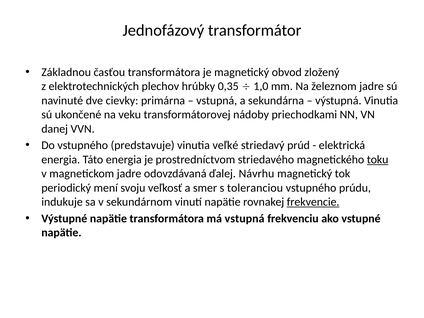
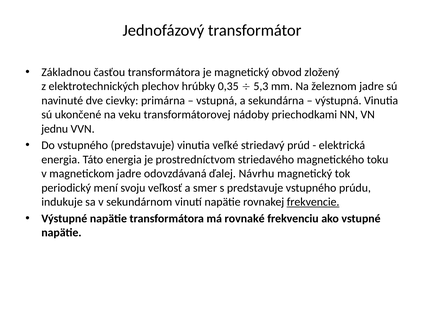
1,0: 1,0 -> 5,3 (261, 86)
danej: danej -> jednu (55, 129)
toku underline: present -> none (378, 159)
s toleranciou: toleranciou -> predstavuje (255, 188)
má vstupná: vstupná -> rovnaké (245, 218)
